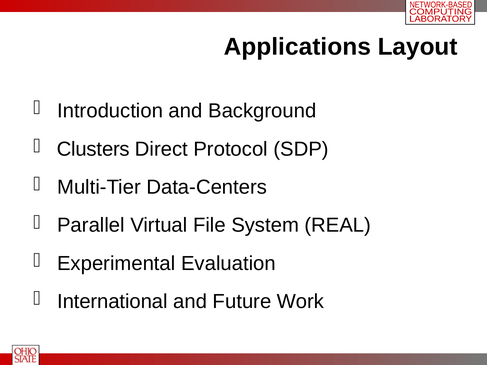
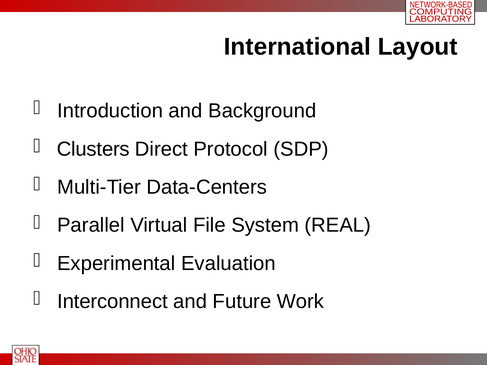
Applications: Applications -> International (297, 47)
International: International -> Interconnect (112, 302)
